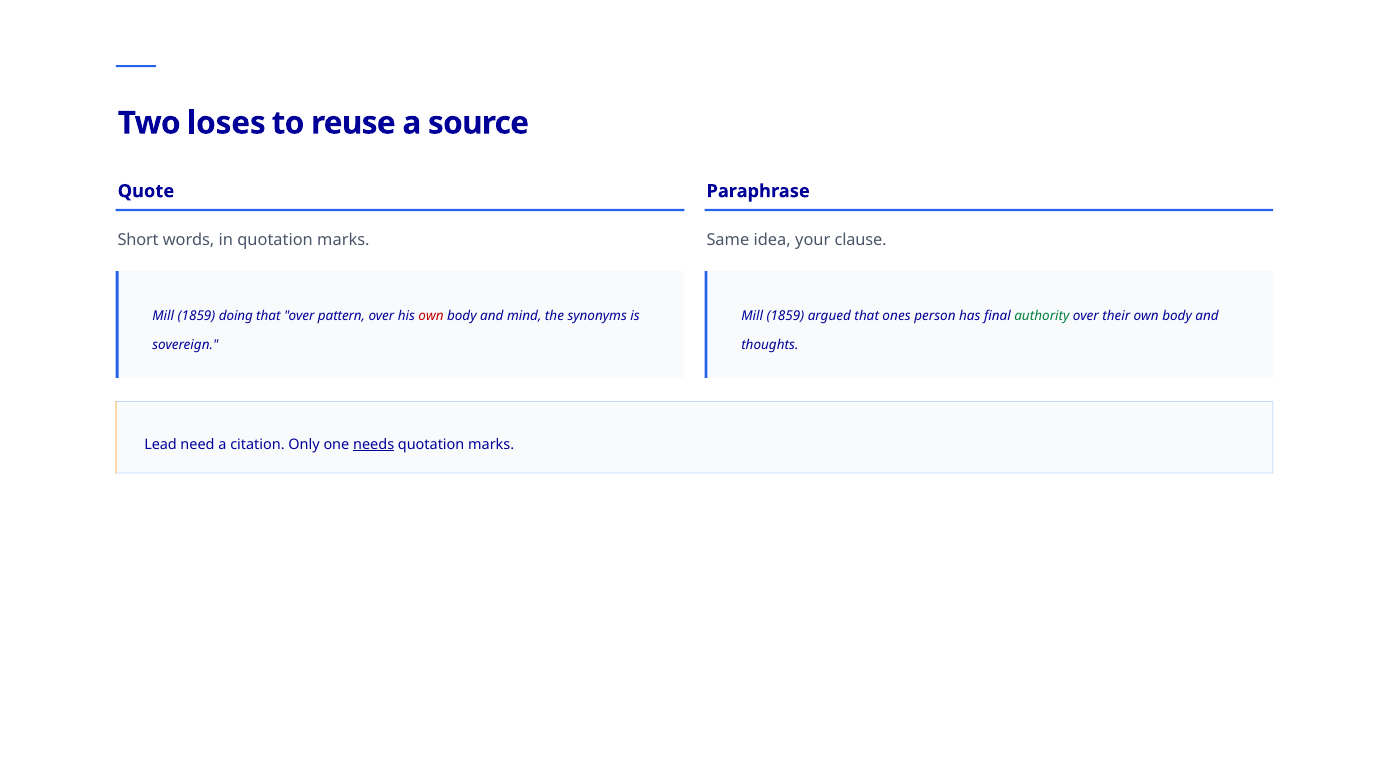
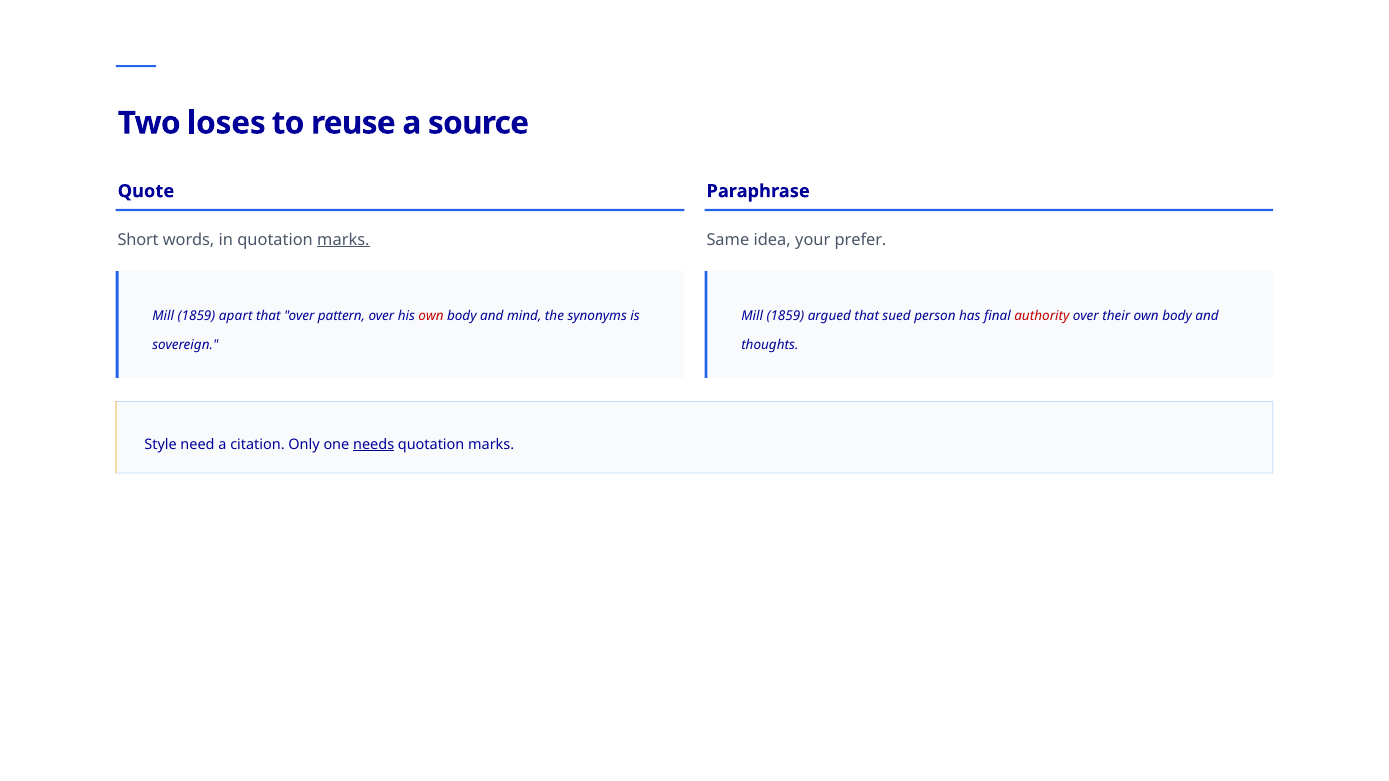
marks underline: none -> present (343, 240)
clause: clause -> prefer (860, 240)
doing: doing -> apart (236, 316)
ones: ones -> sued (897, 316)
authority colour: green -> red (1042, 316)
Lead: Lead -> Style (161, 445)
